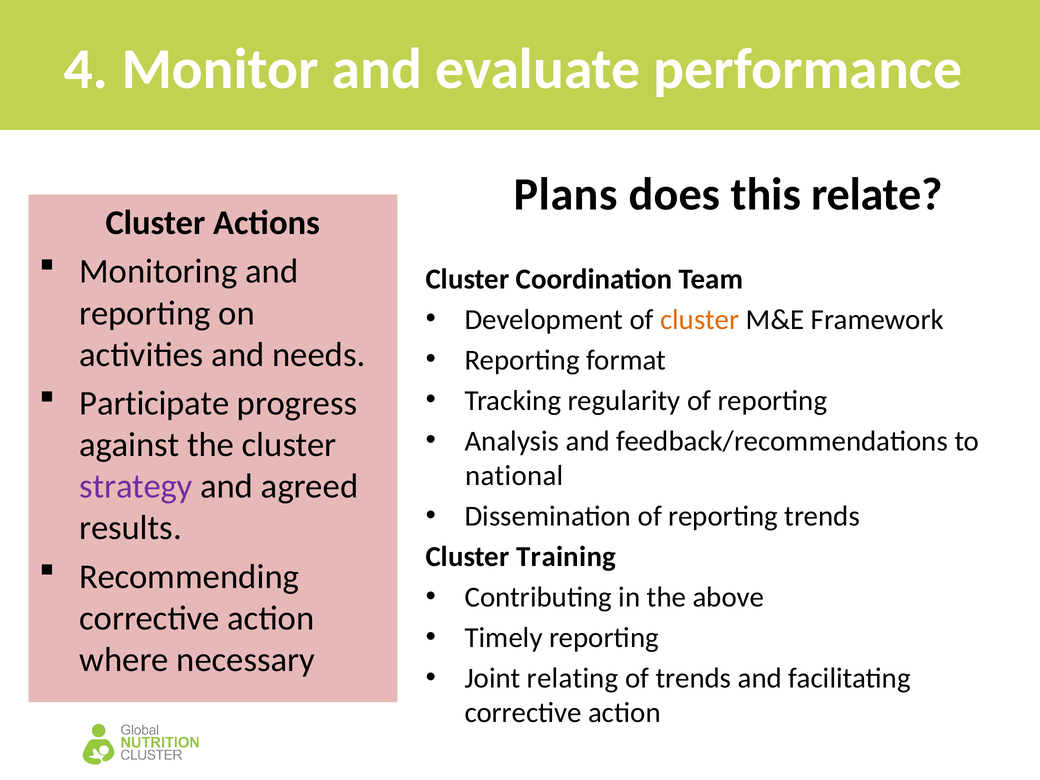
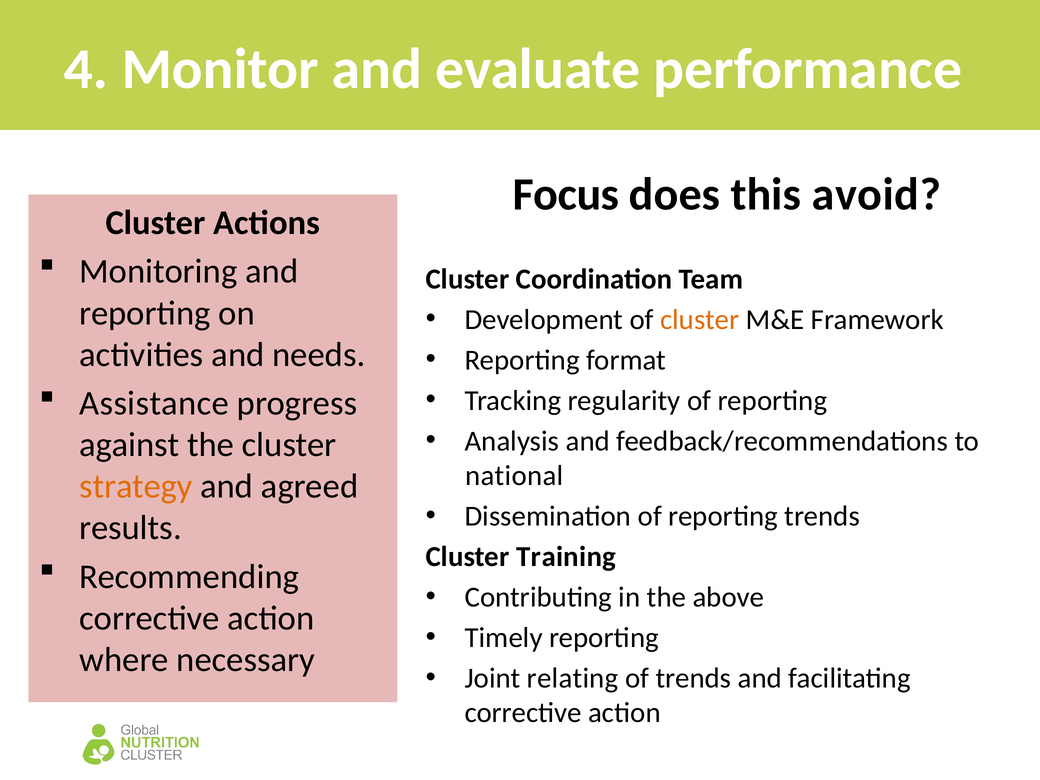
Plans: Plans -> Focus (566, 195)
relate: relate -> avoid (876, 195)
Participate: Participate -> Assistance (154, 403)
strategy colour: purple -> orange (136, 486)
